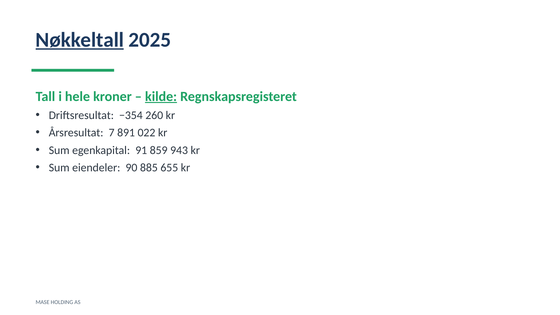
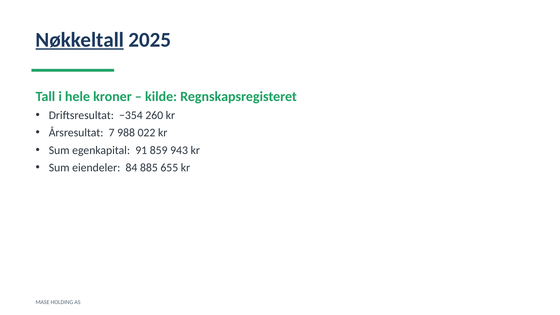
kilde underline: present -> none (161, 96)
891: 891 -> 988 (126, 133)
90: 90 -> 84 (131, 168)
